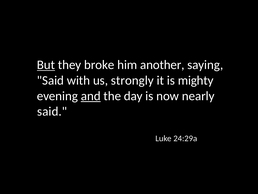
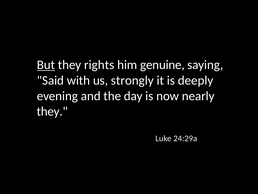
broke: broke -> rights (99, 65)
another: another -> genuine (162, 65)
mighty: mighty -> deeply (196, 80)
and underline: present -> none (91, 96)
said: said -> they (52, 111)
